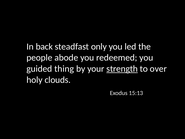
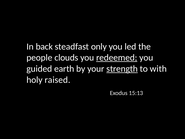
abode: abode -> clouds (66, 58)
redeemed underline: none -> present (117, 58)
thing: thing -> earth (64, 69)
over: over -> with (158, 69)
clouds: clouds -> raised (58, 80)
